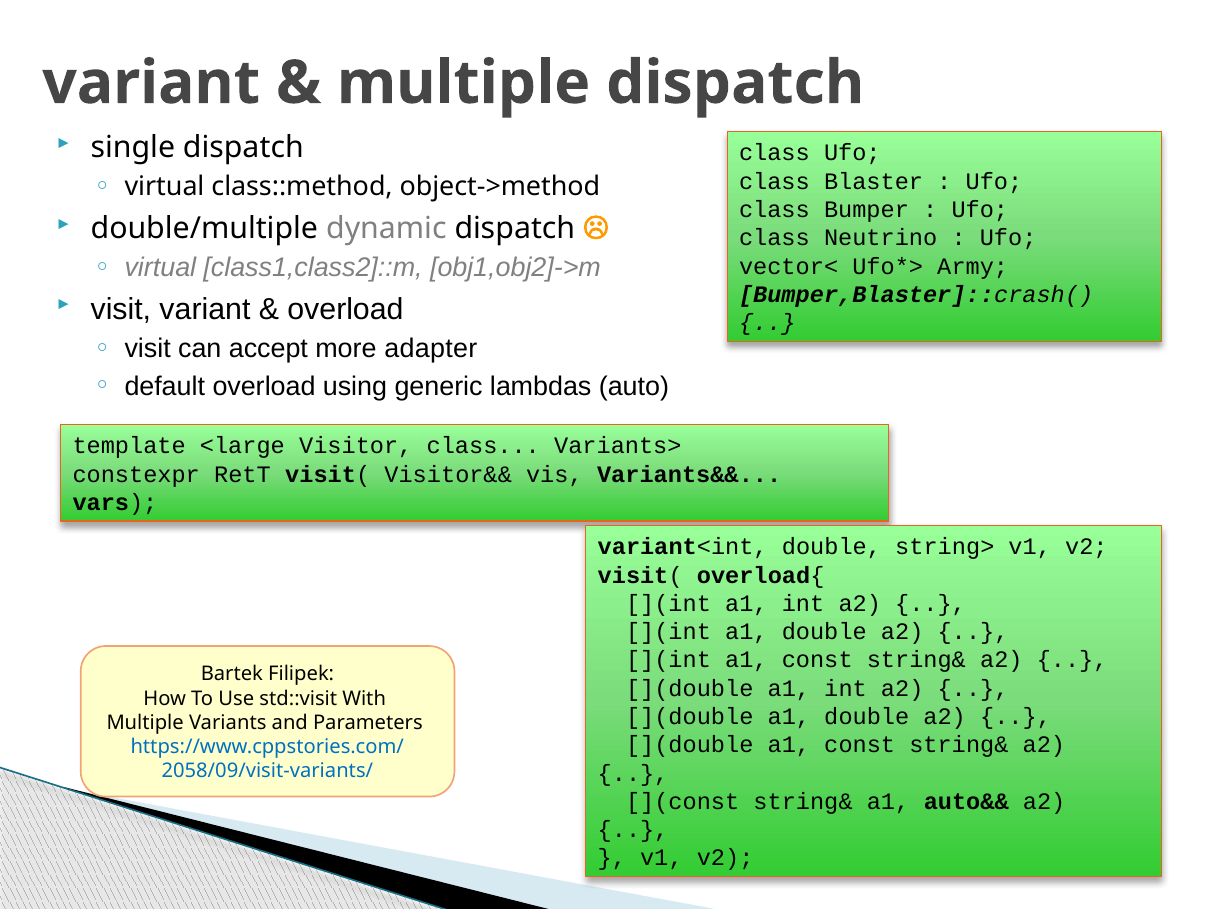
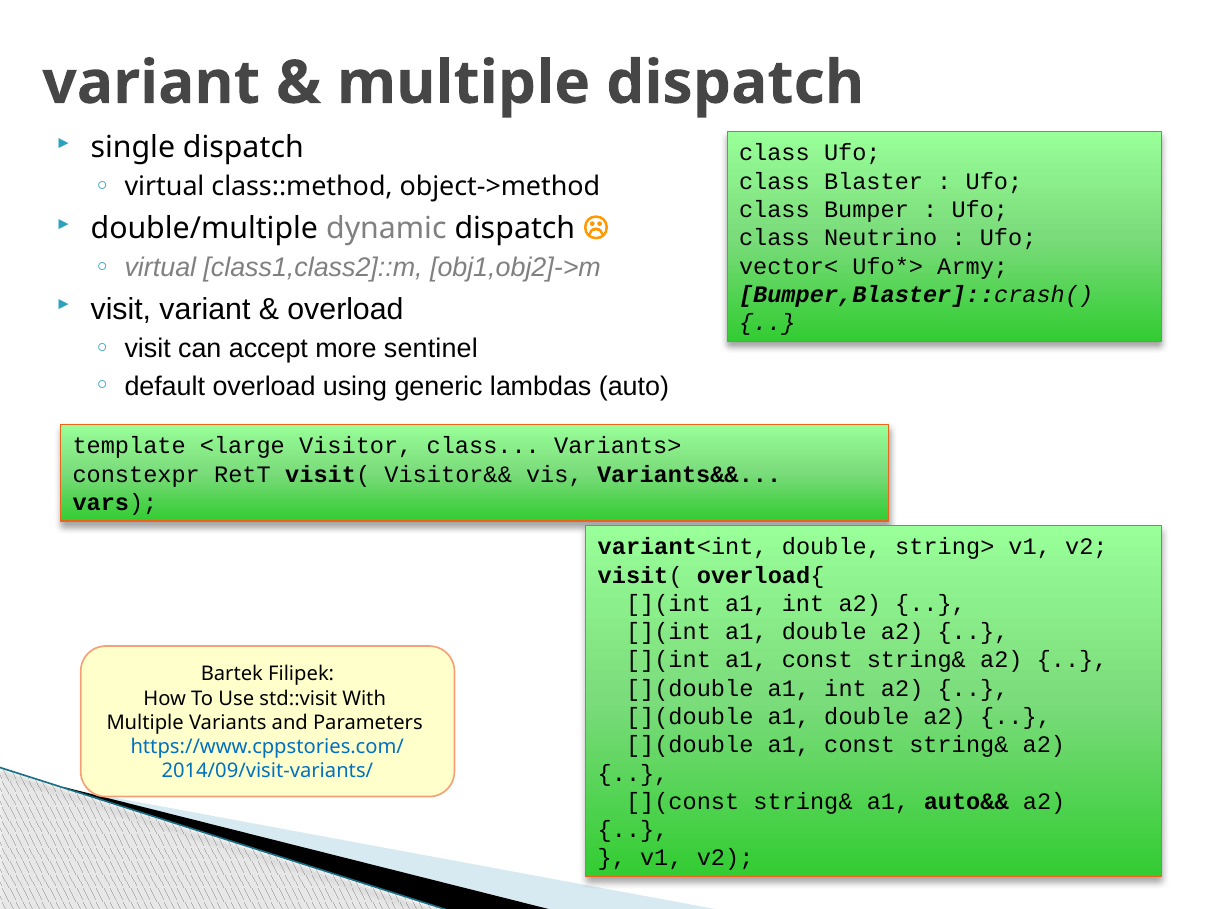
adapter: adapter -> sentinel (431, 349)
2058/09/visit-variants/: 2058/09/visit-variants/ -> 2014/09/visit-variants/ (267, 771)
